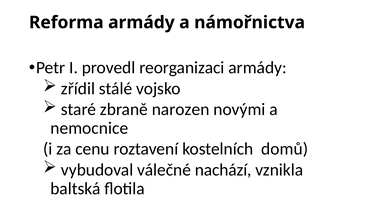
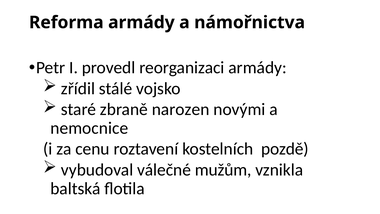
domů: domů -> pozdě (285, 149)
nachází: nachází -> mužům (223, 170)
